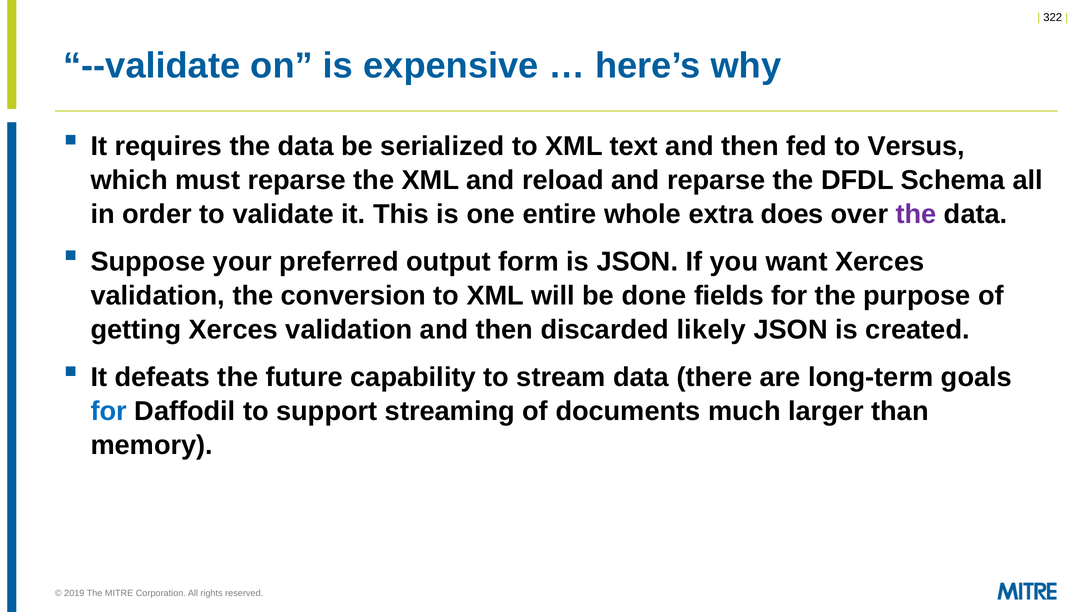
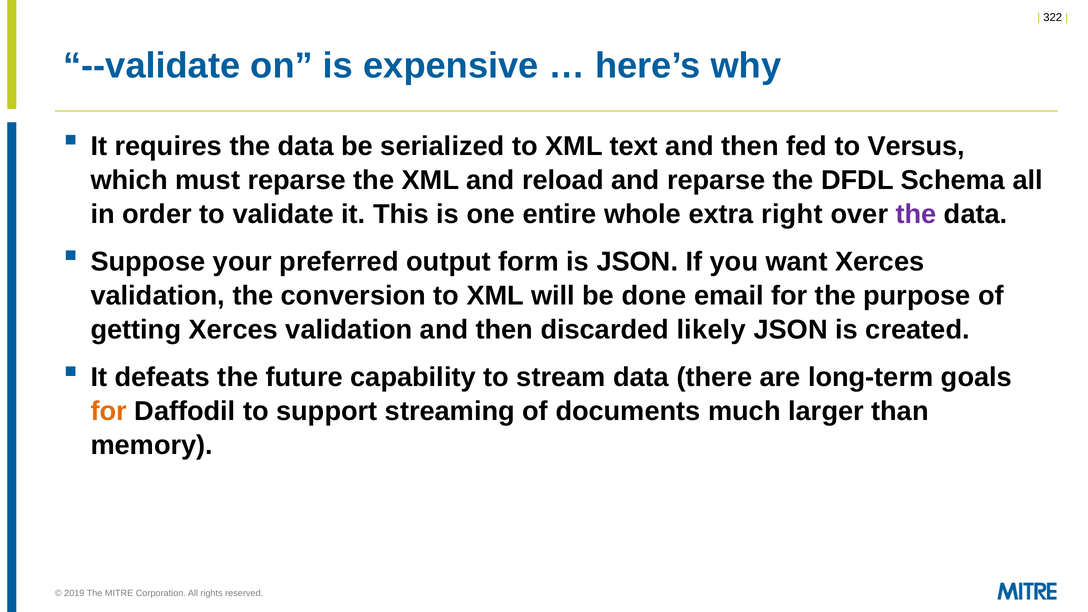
does: does -> right (792, 214)
fields: fields -> email (729, 296)
for colour: blue -> orange (109, 411)
